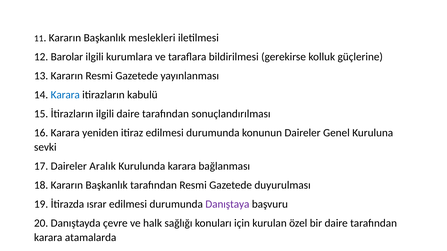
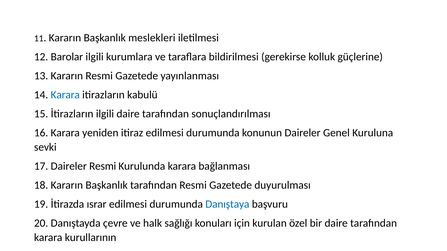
Daireler Aralık: Aralık -> Resmi (103, 166)
Danıştaya colour: purple -> blue (227, 204)
atamalarda: atamalarda -> kurullarının (91, 238)
